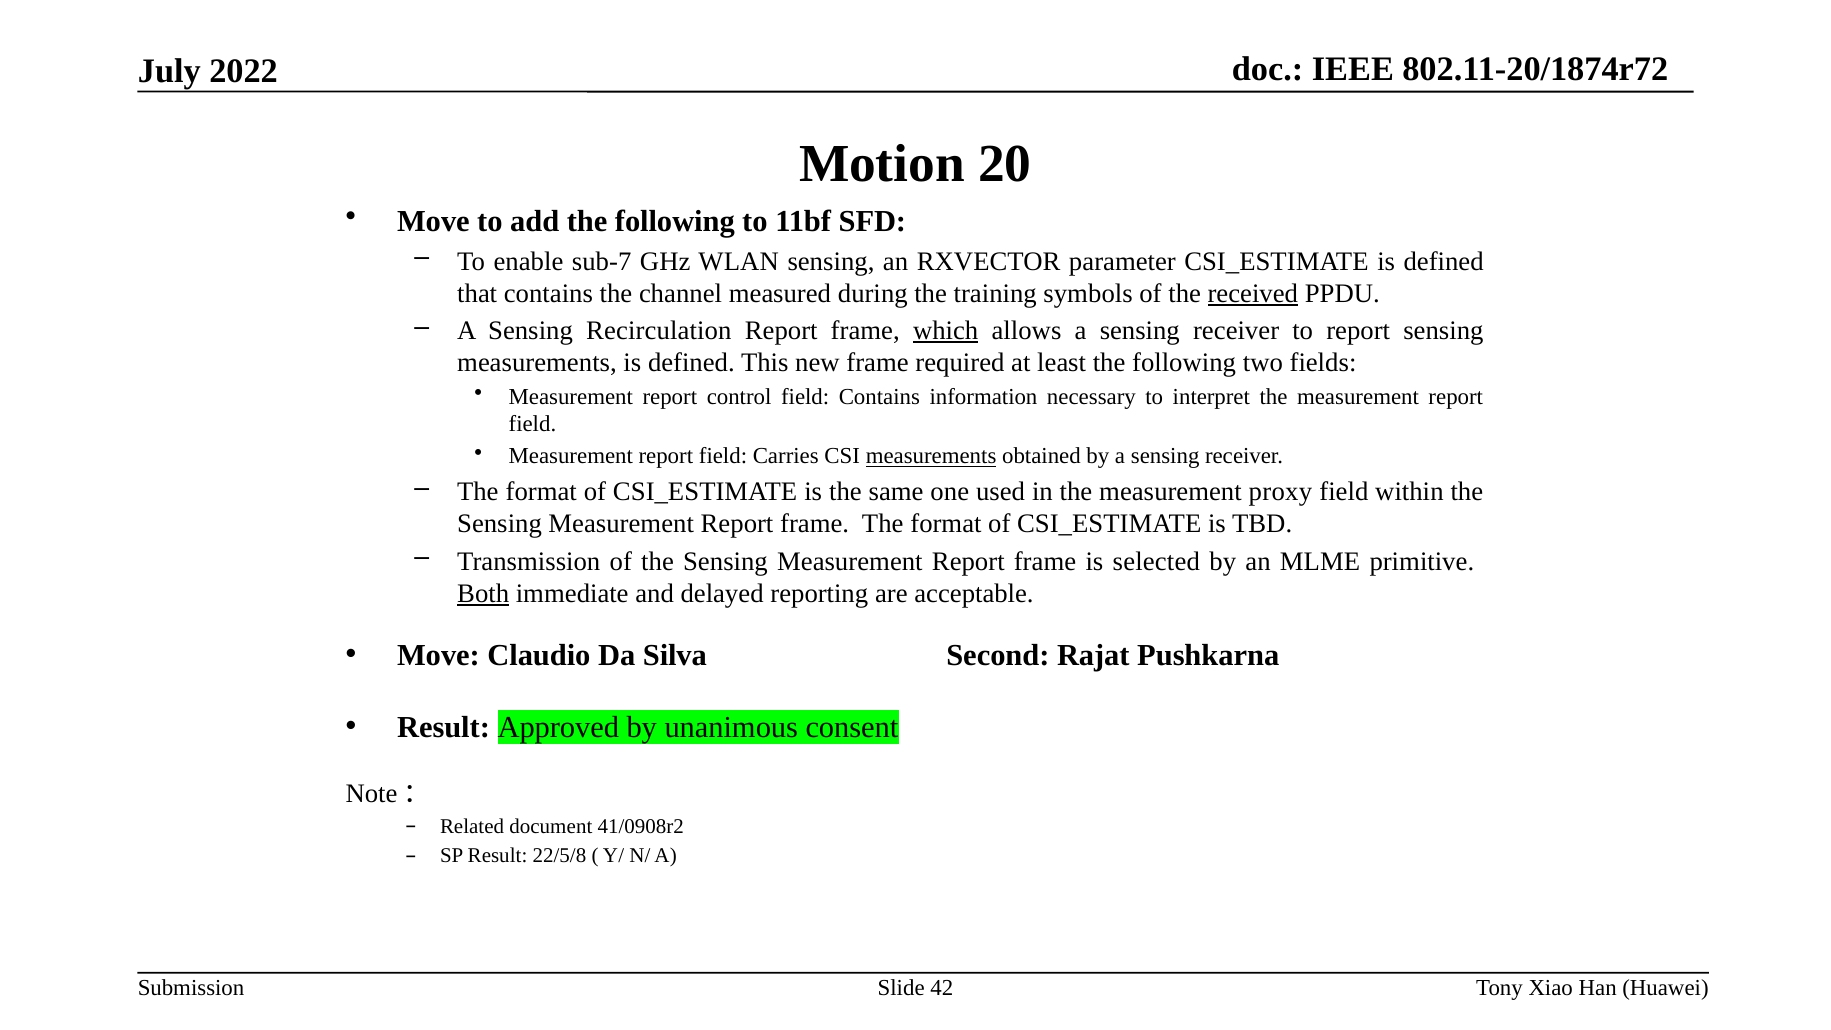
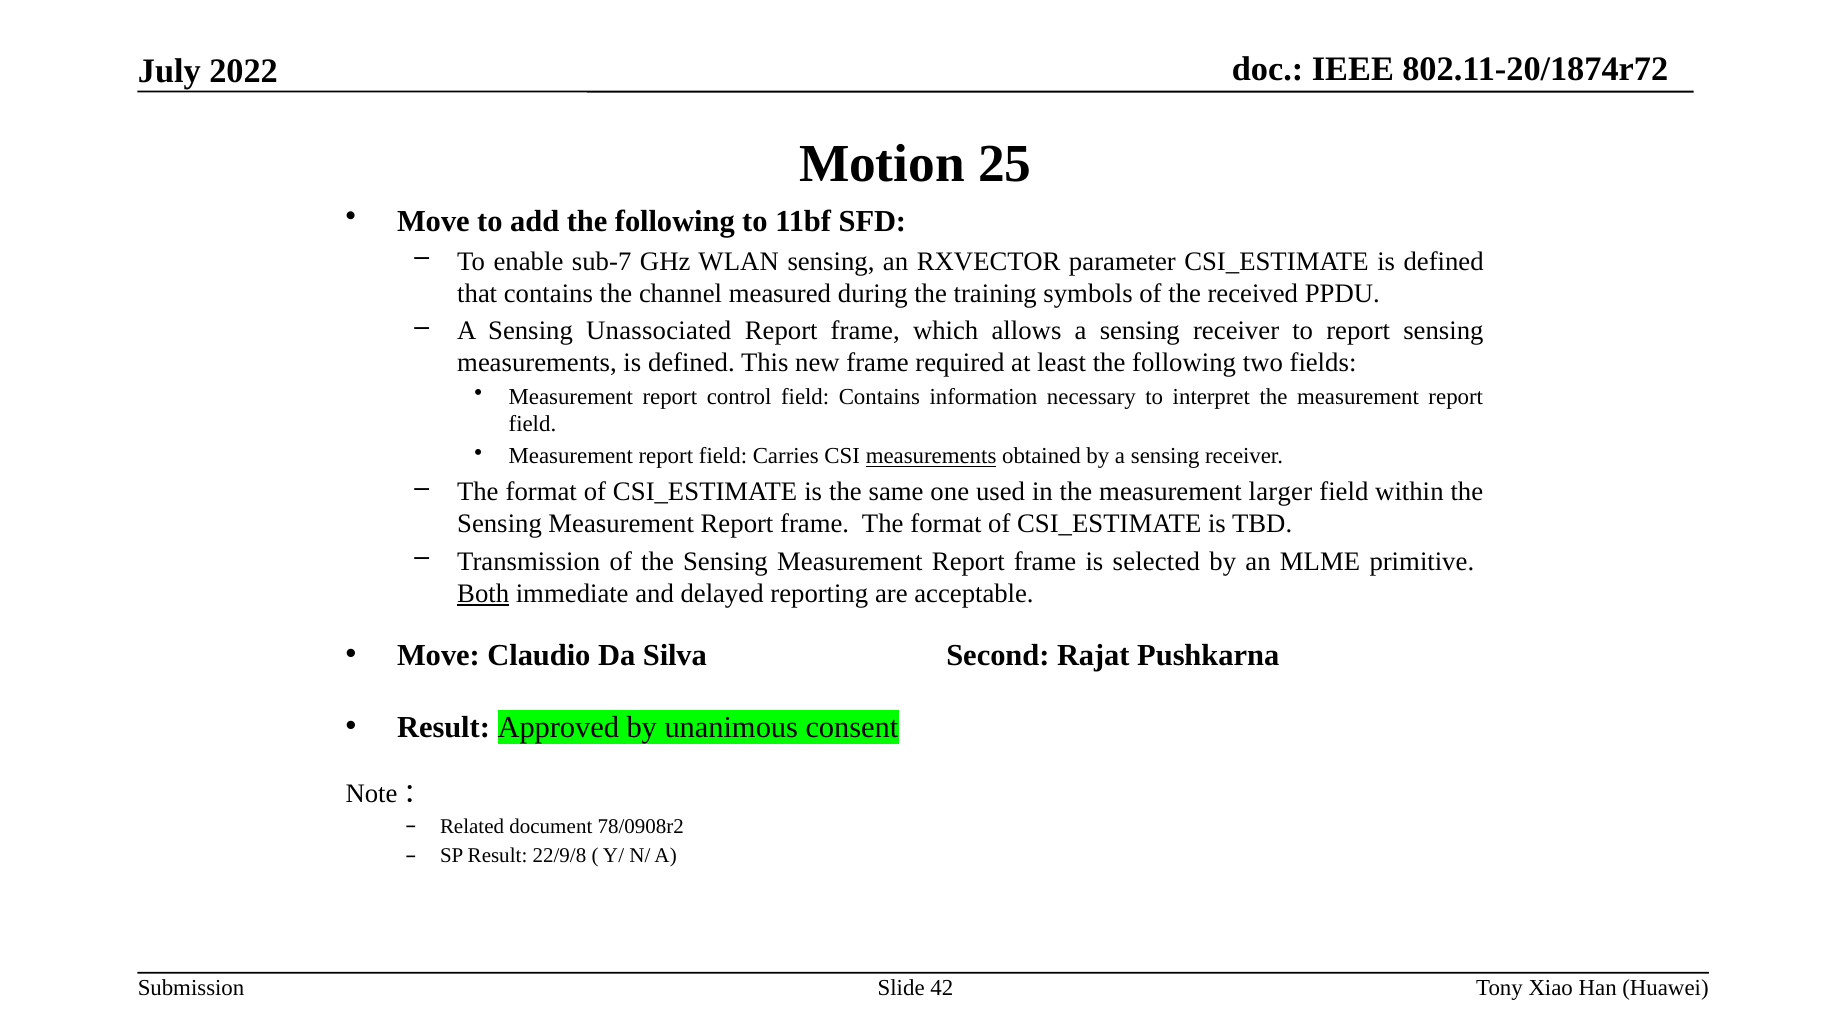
20: 20 -> 25 (1005, 164)
received underline: present -> none (1253, 293)
Recirculation: Recirculation -> Unassociated (659, 331)
which underline: present -> none (946, 331)
proxy: proxy -> larger (1280, 492)
41/0908r2: 41/0908r2 -> 78/0908r2 (641, 826)
22/5/8: 22/5/8 -> 22/9/8 (559, 855)
